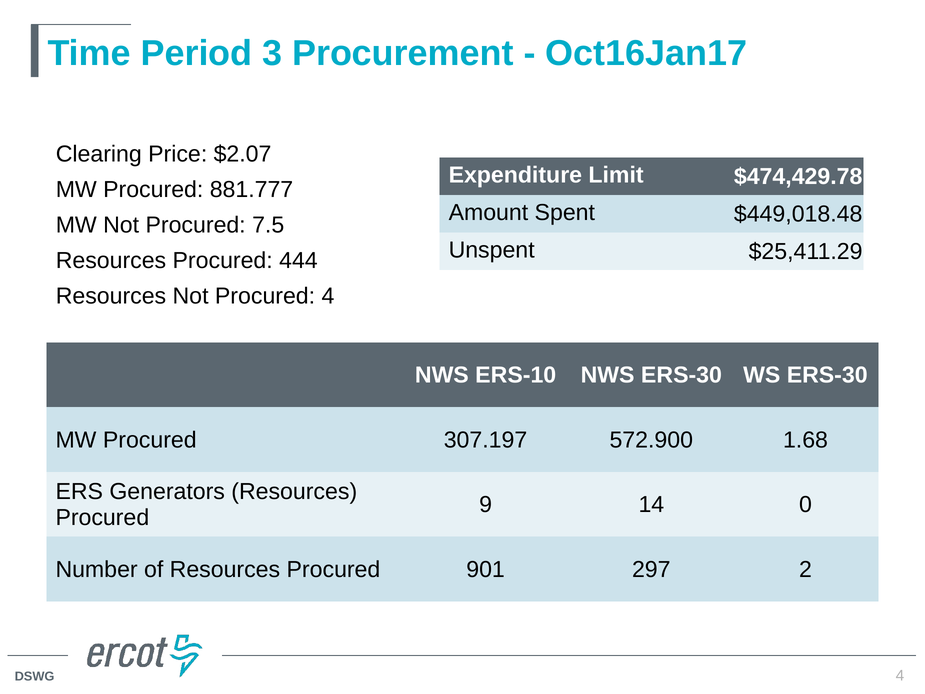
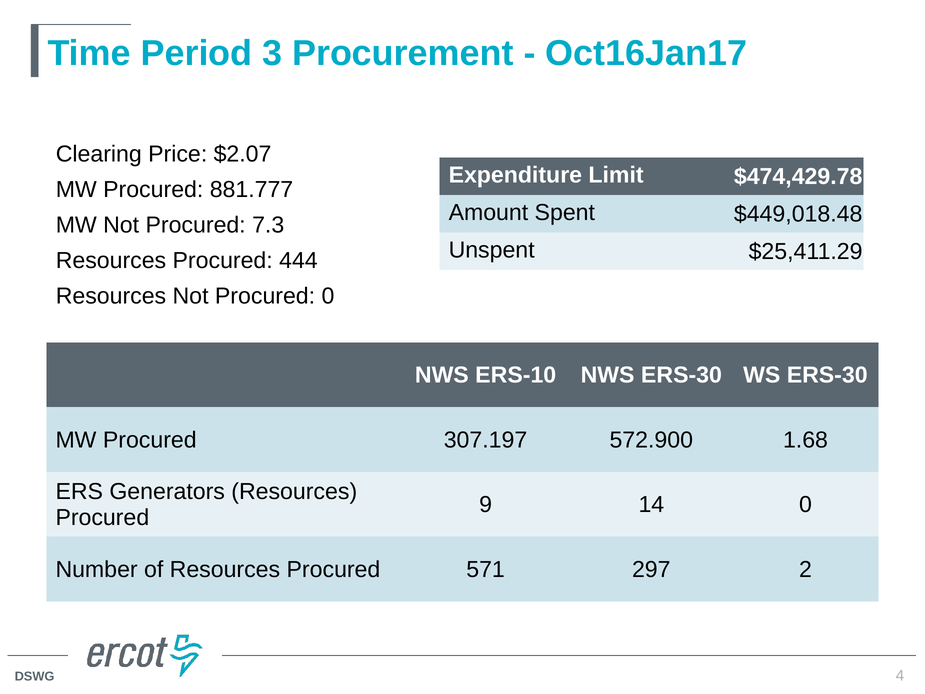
7.5: 7.5 -> 7.3 (268, 225)
Procured 4: 4 -> 0 (328, 296)
901: 901 -> 571 (486, 569)
